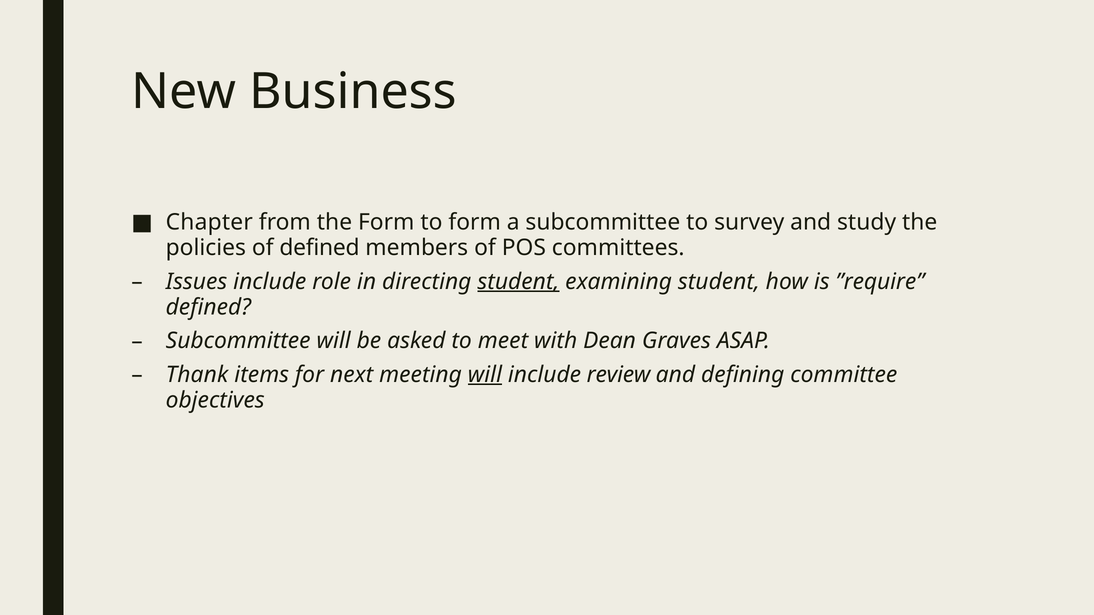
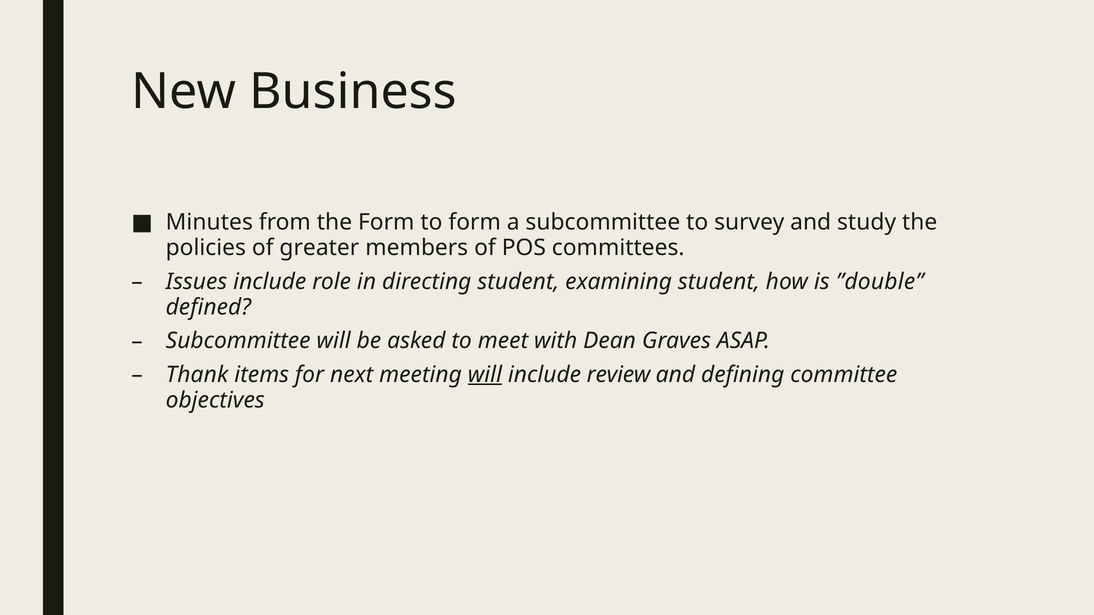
Chapter: Chapter -> Minutes (209, 222)
of defined: defined -> greater (319, 248)
student underline: present -> none (518, 282)
”require: ”require -> ”double (880, 282)
